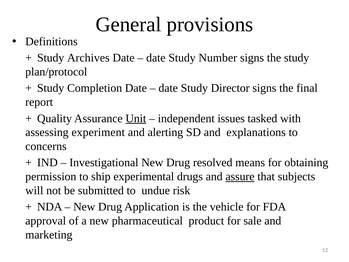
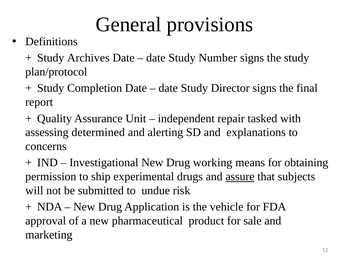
Unit underline: present -> none (136, 118)
issues: issues -> repair (231, 118)
experiment: experiment -> determined (98, 132)
resolved: resolved -> working (213, 162)
